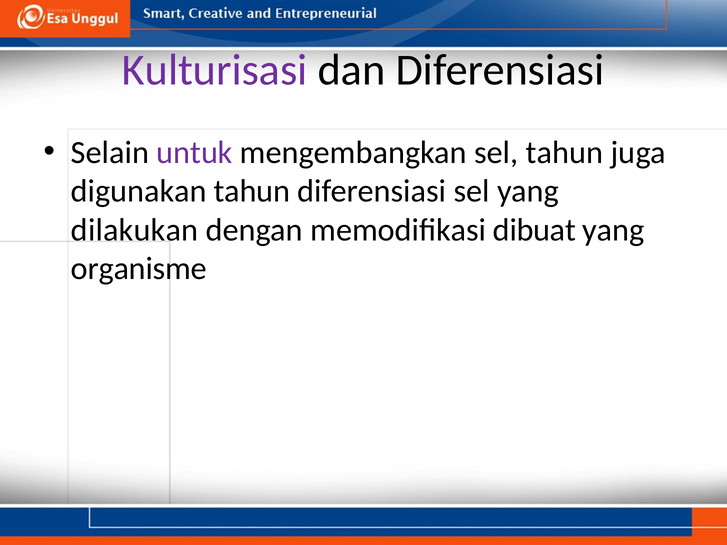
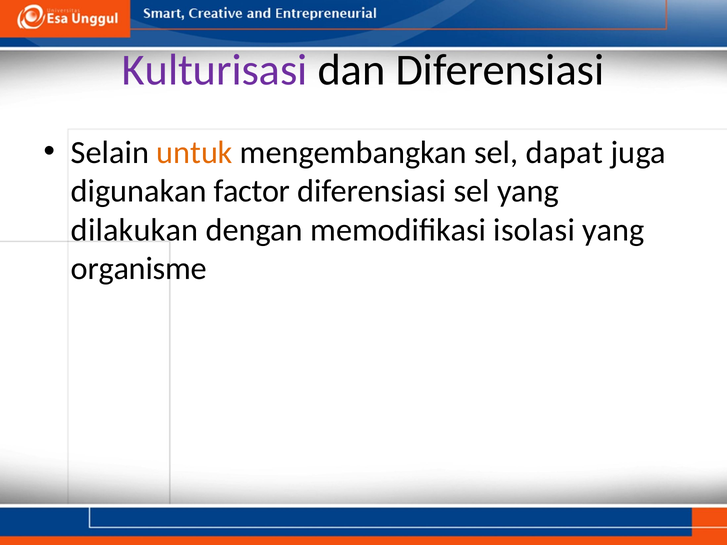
untuk colour: purple -> orange (195, 153)
sel tahun: tahun -> dapat (564, 153)
digunakan tahun: tahun -> factor (252, 191)
dibuat: dibuat -> isolasi (534, 230)
